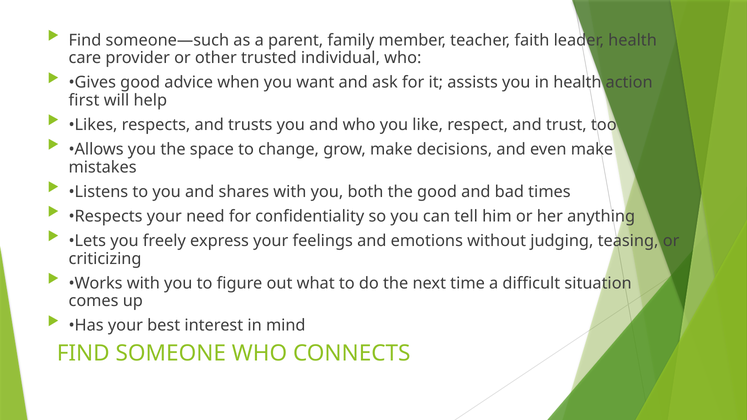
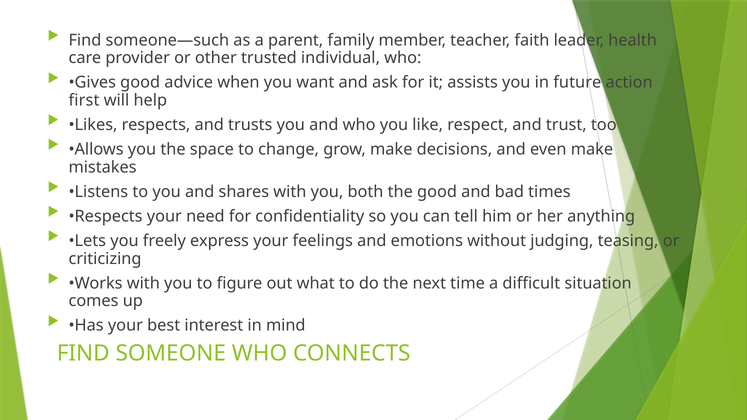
in health: health -> future (577, 83)
